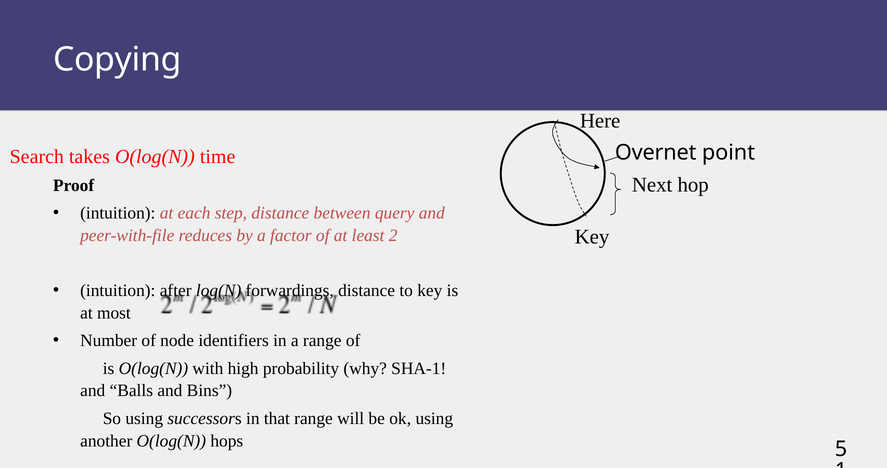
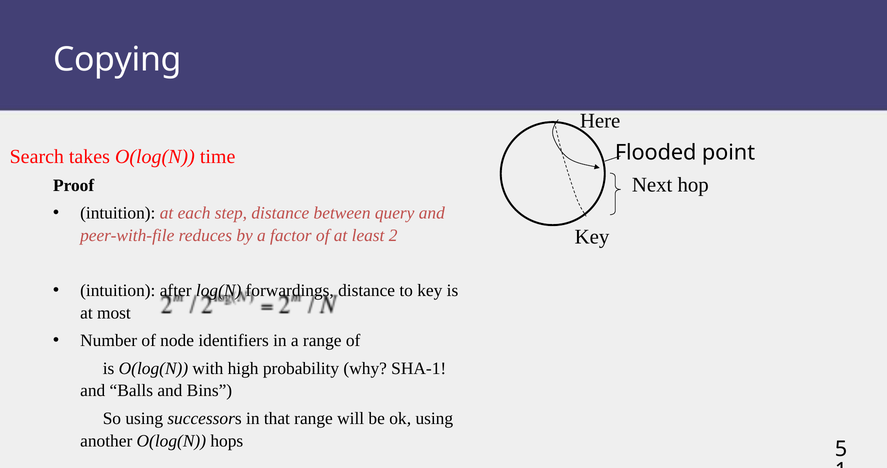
Overnet: Overnet -> Flooded (656, 153)
